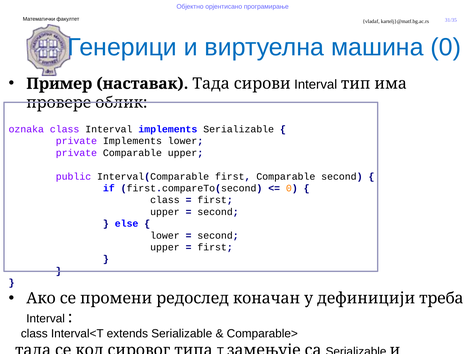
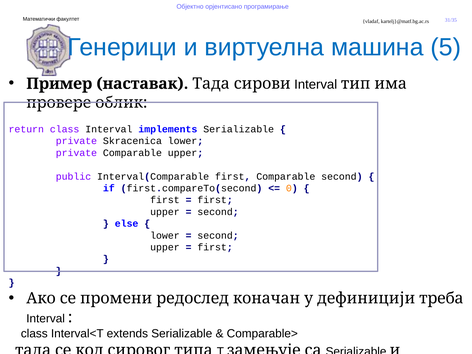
машина 0: 0 -> 5 (446, 47)
oznaka: oznaka -> return (26, 129)
private Implements: Implements -> Skracenica (132, 141)
class: class -> first (165, 200)
